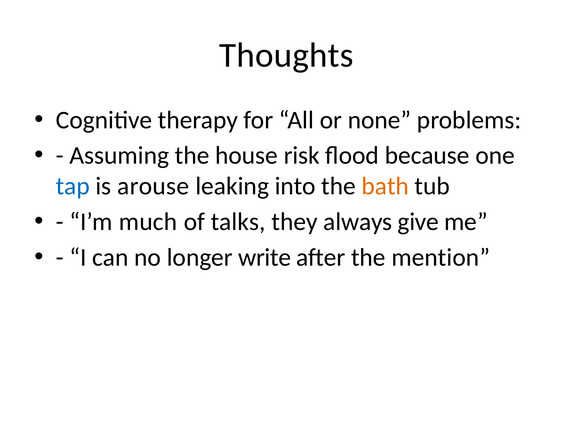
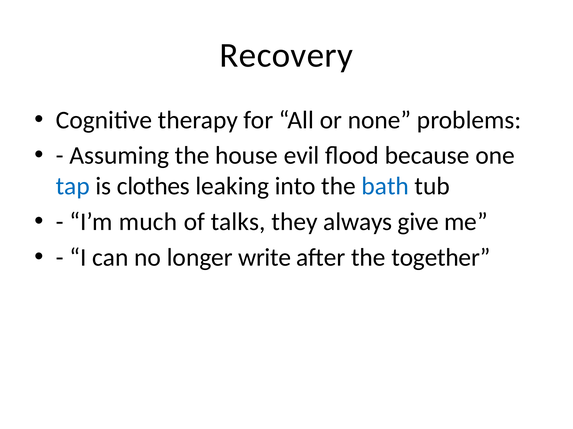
Thoughts: Thoughts -> Recovery (286, 55)
risk: risk -> evil (302, 156)
arouse: arouse -> clothes (153, 186)
bath colour: orange -> blue (385, 186)
mention: mention -> together (441, 258)
